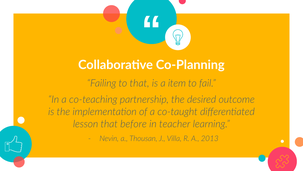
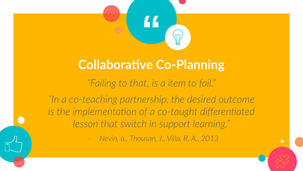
before: before -> switch (134, 124)
teacher: teacher -> support (175, 124)
